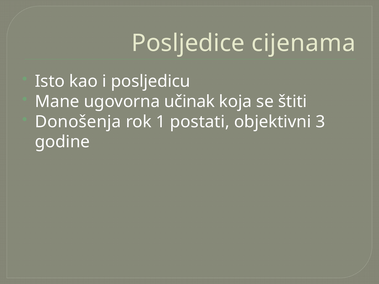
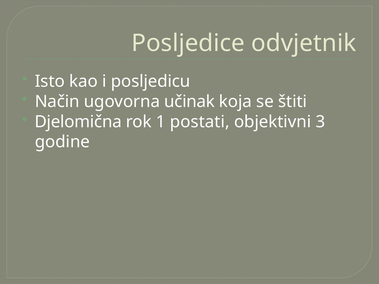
cijenama: cijenama -> odvjetnik (304, 43)
Mane: Mane -> Način (57, 102)
Donošenja: Donošenja -> Djelomična (78, 122)
